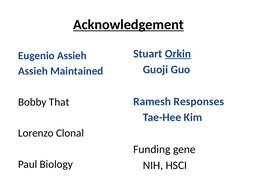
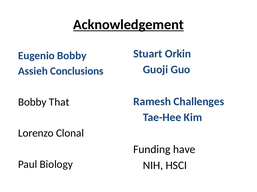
Orkin underline: present -> none (178, 54)
Eugenio Assieh: Assieh -> Bobby (72, 56)
Maintained: Maintained -> Conclusions (77, 71)
Responses: Responses -> Challenges (199, 102)
gene: gene -> have (184, 150)
